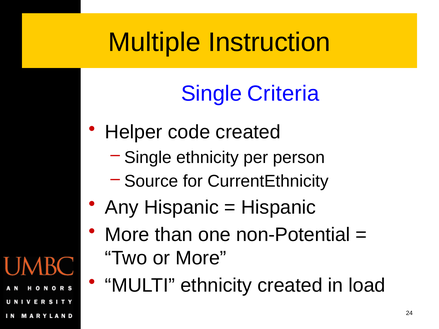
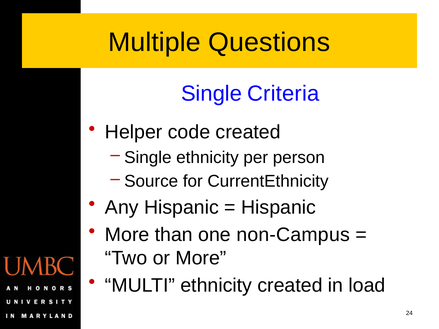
Instruction: Instruction -> Questions (269, 42)
non-Potential: non-Potential -> non-Campus (293, 235)
